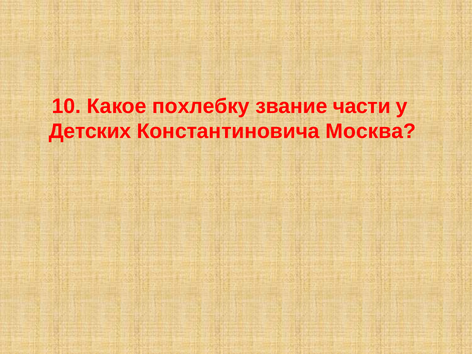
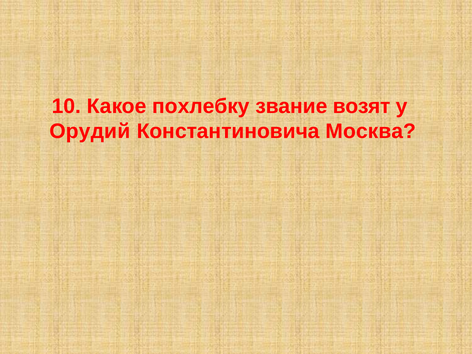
части: части -> возят (362, 106)
Детских: Детских -> Орудий (90, 131)
